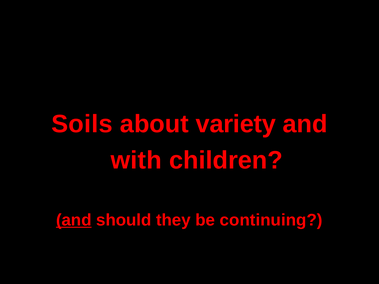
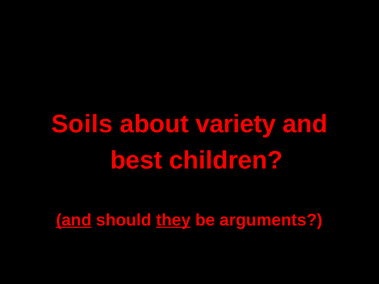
with: with -> best (136, 160)
they underline: none -> present (173, 220)
continuing: continuing -> arguments (271, 220)
